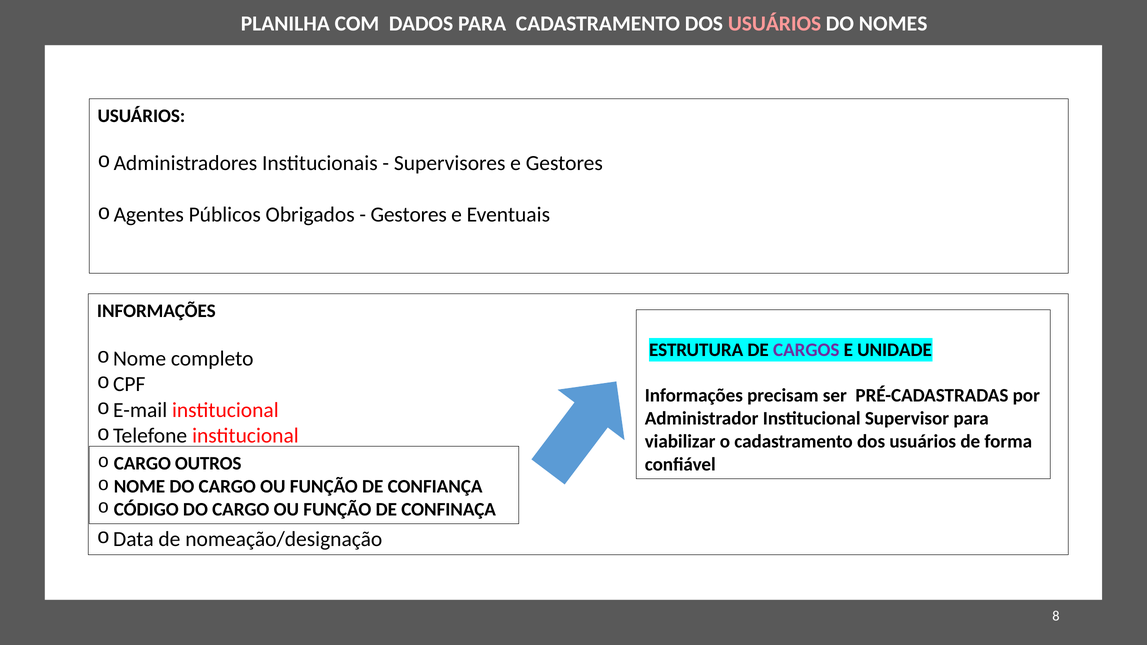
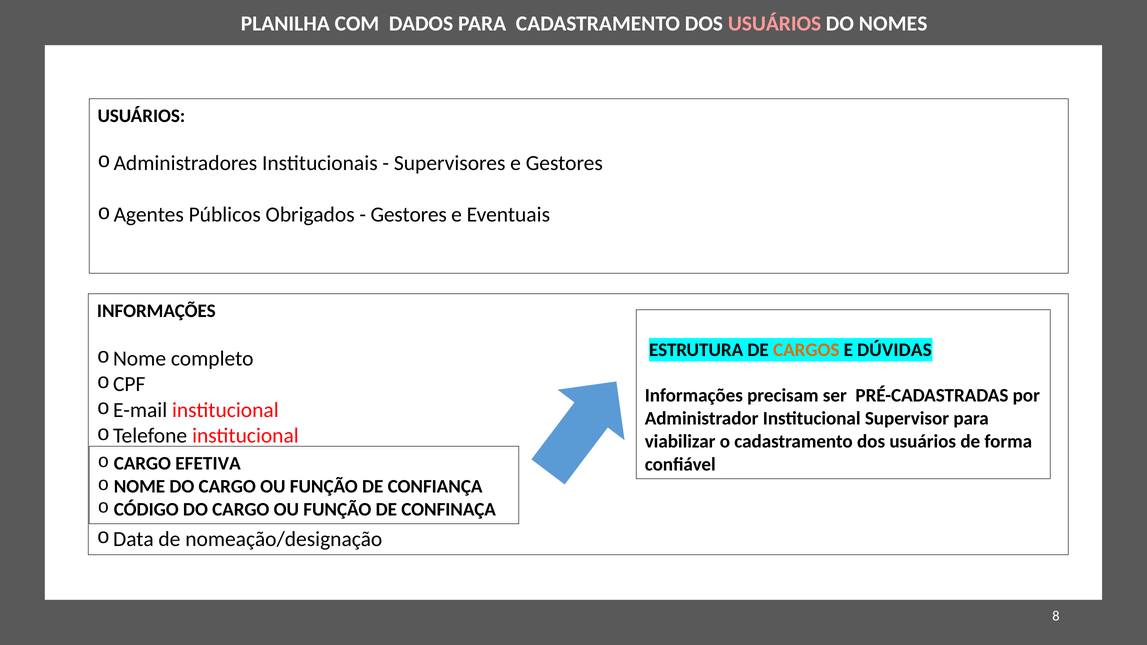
CARGOS colour: purple -> orange (806, 350)
UNIDADE: UNIDADE -> DÚVIDAS (894, 350)
OUTROS: OUTROS -> EFETIVA (208, 464)
